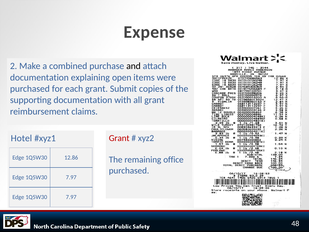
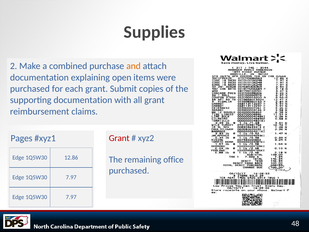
Expense: Expense -> Supplies (154, 32)
and colour: black -> orange (134, 66)
Hotel: Hotel -> Pages (22, 138)
